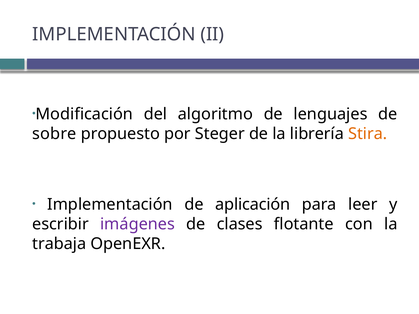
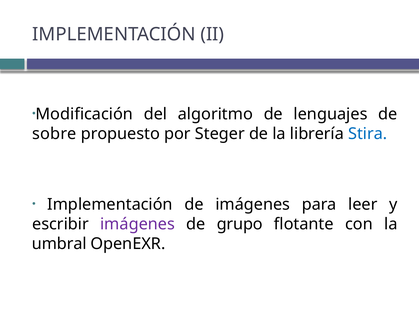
Stira colour: orange -> blue (368, 134)
de aplicación: aplicación -> imágenes (253, 205)
clases: clases -> grupo (240, 224)
trabaja: trabaja -> umbral (59, 244)
